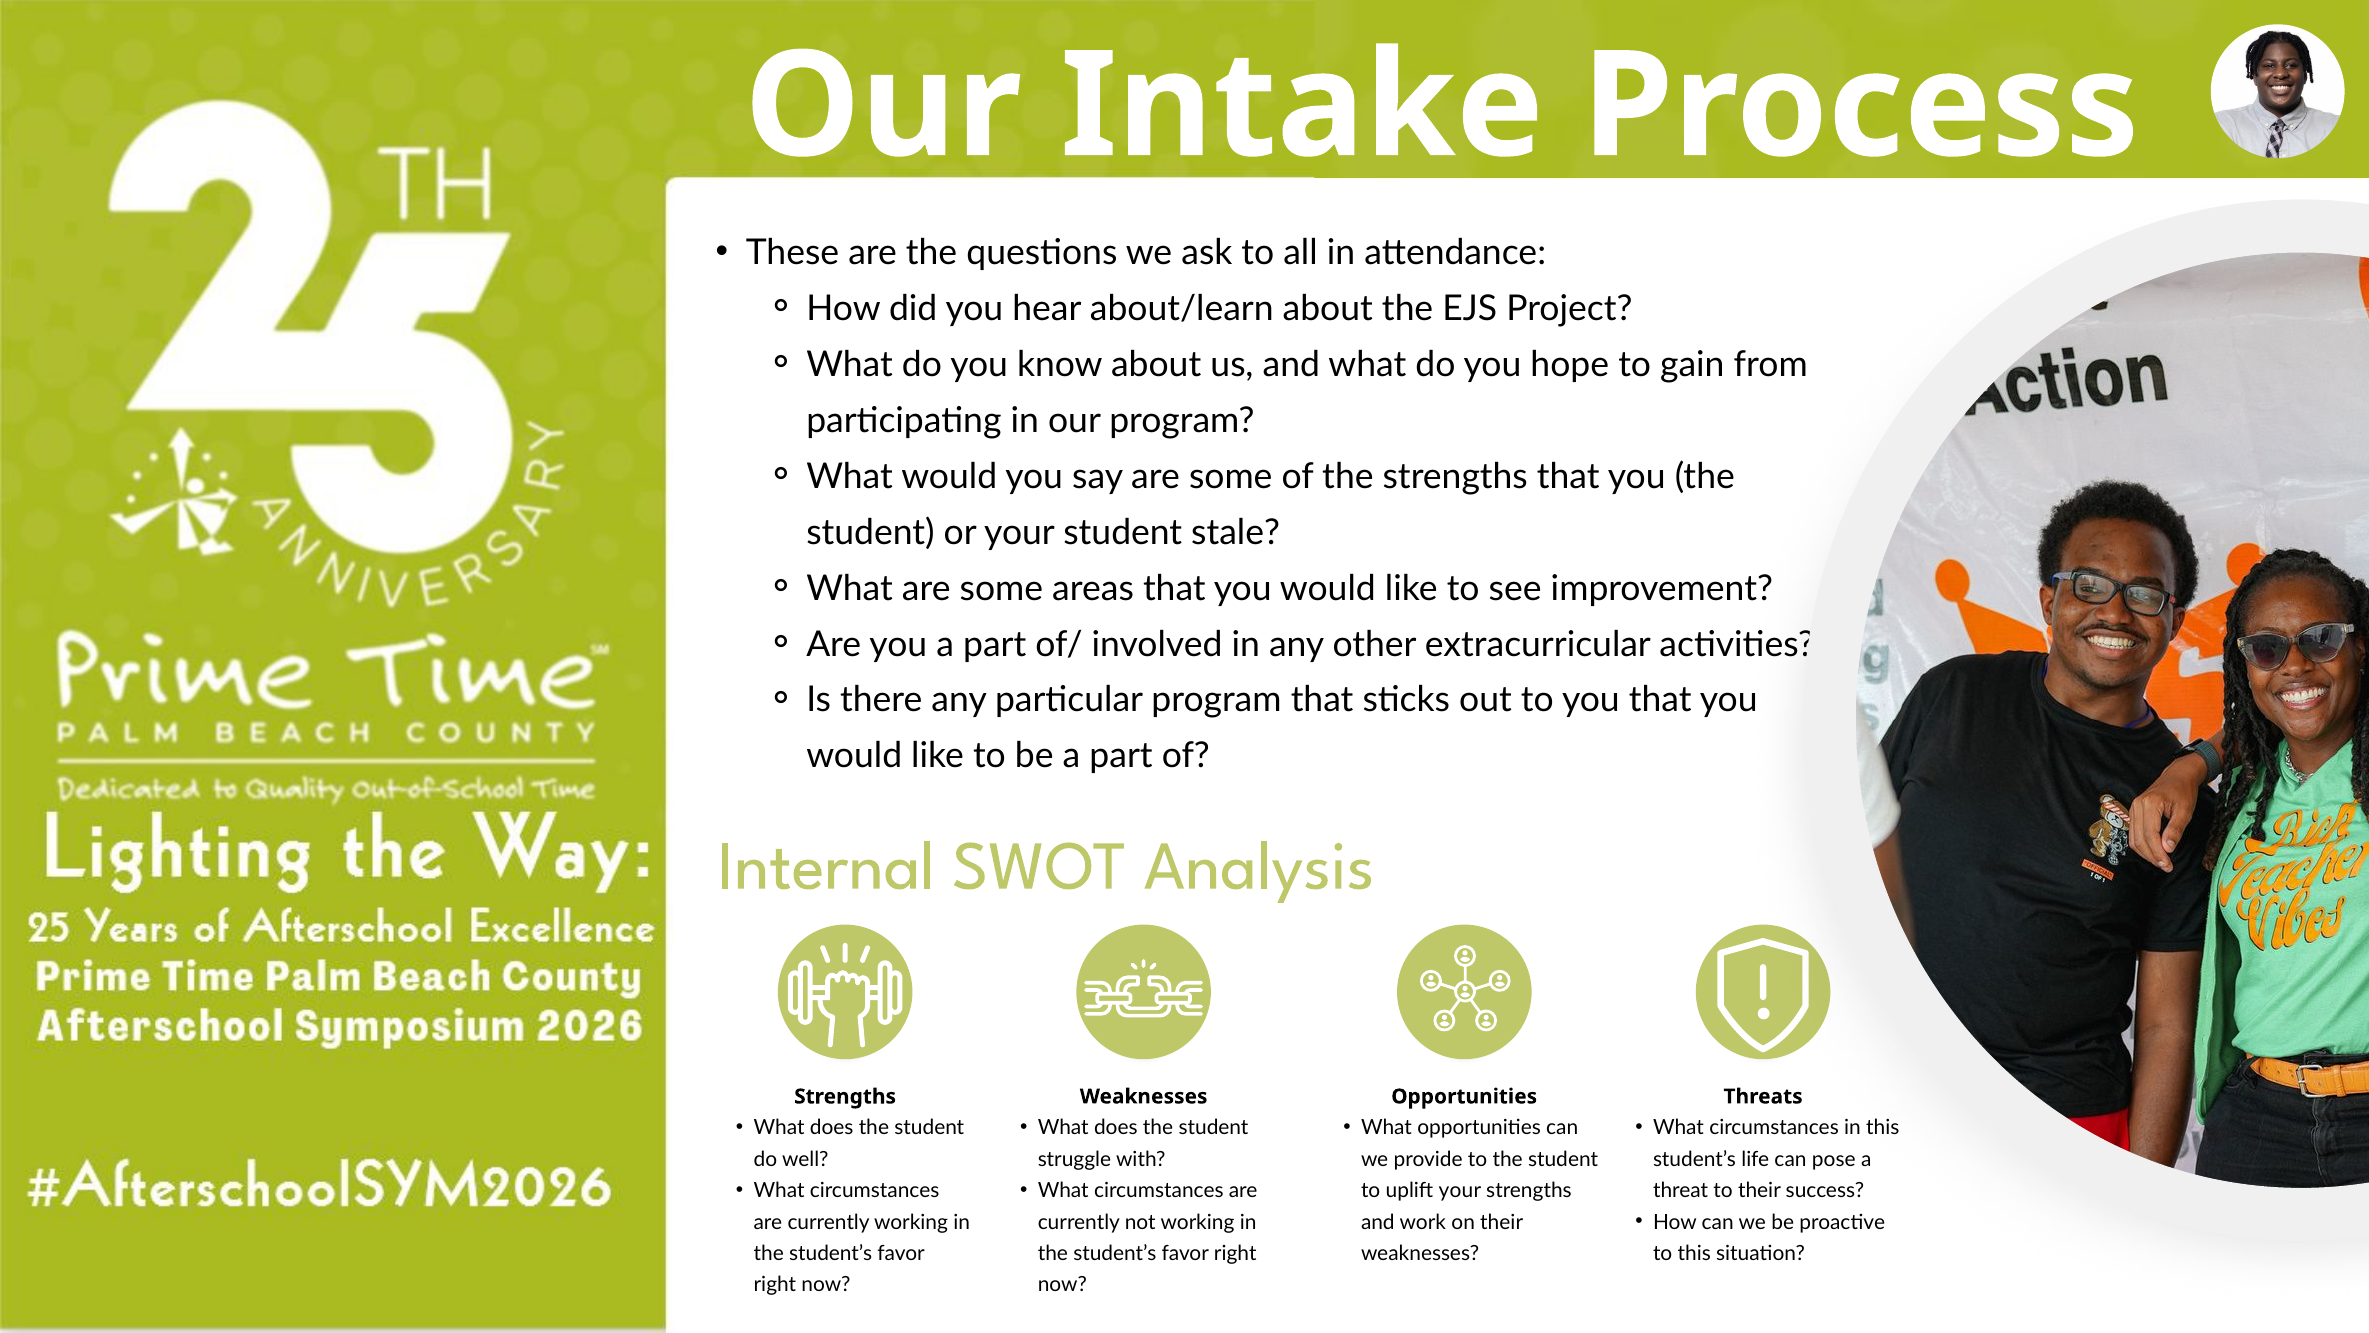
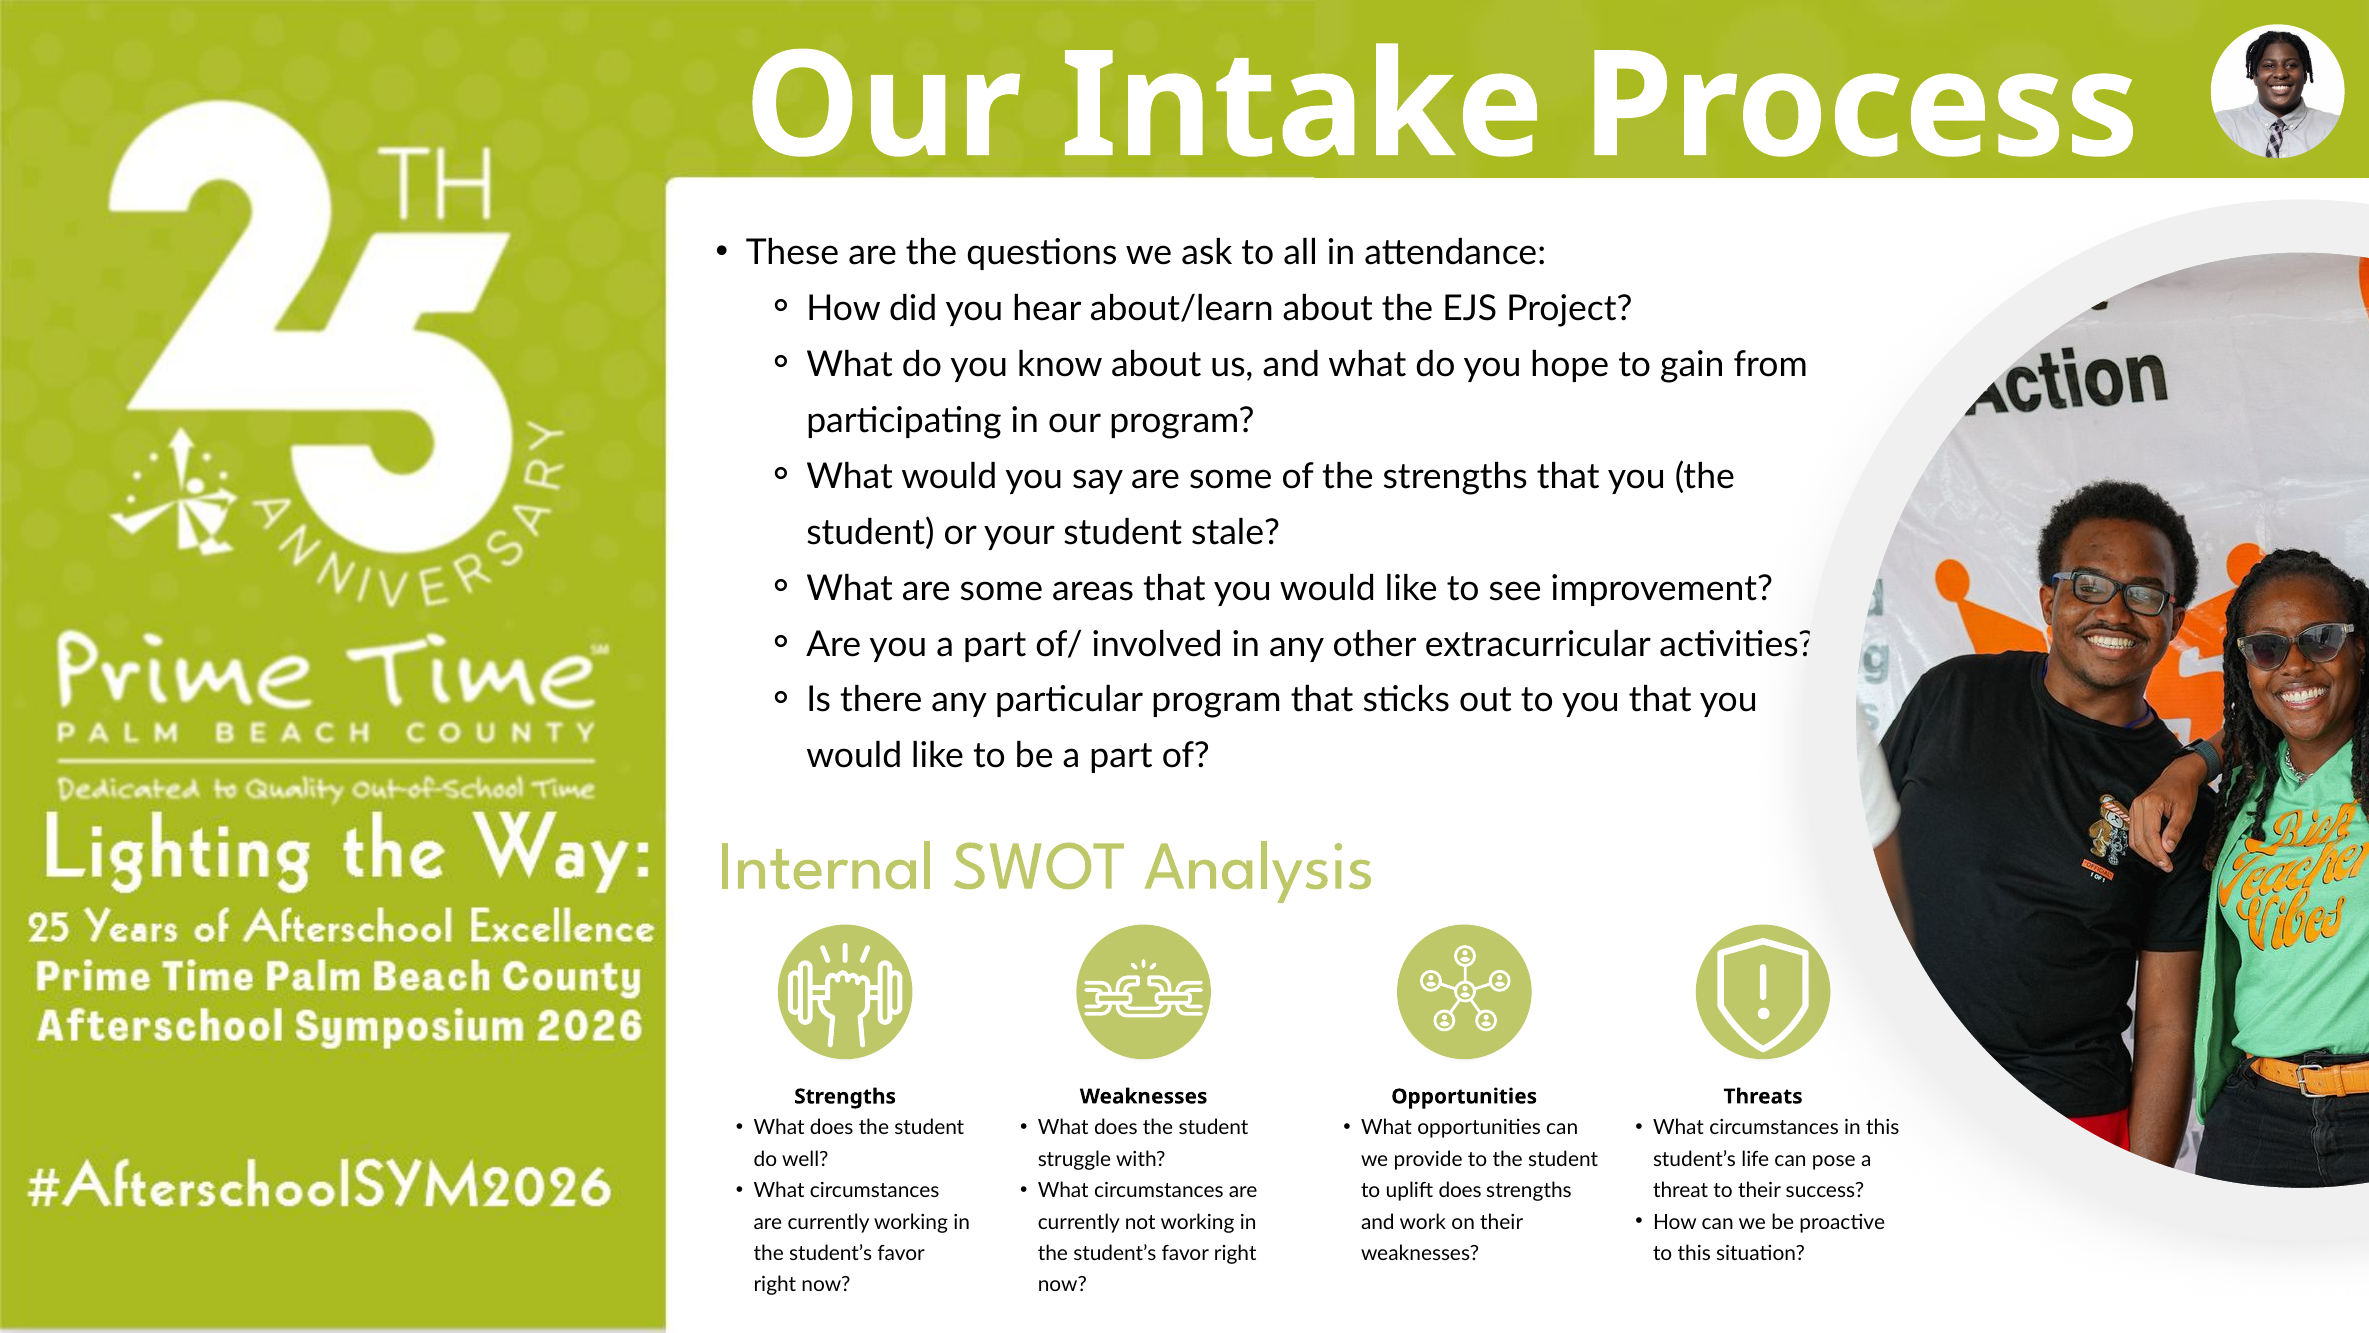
uplift your: your -> does (1460, 1190)
